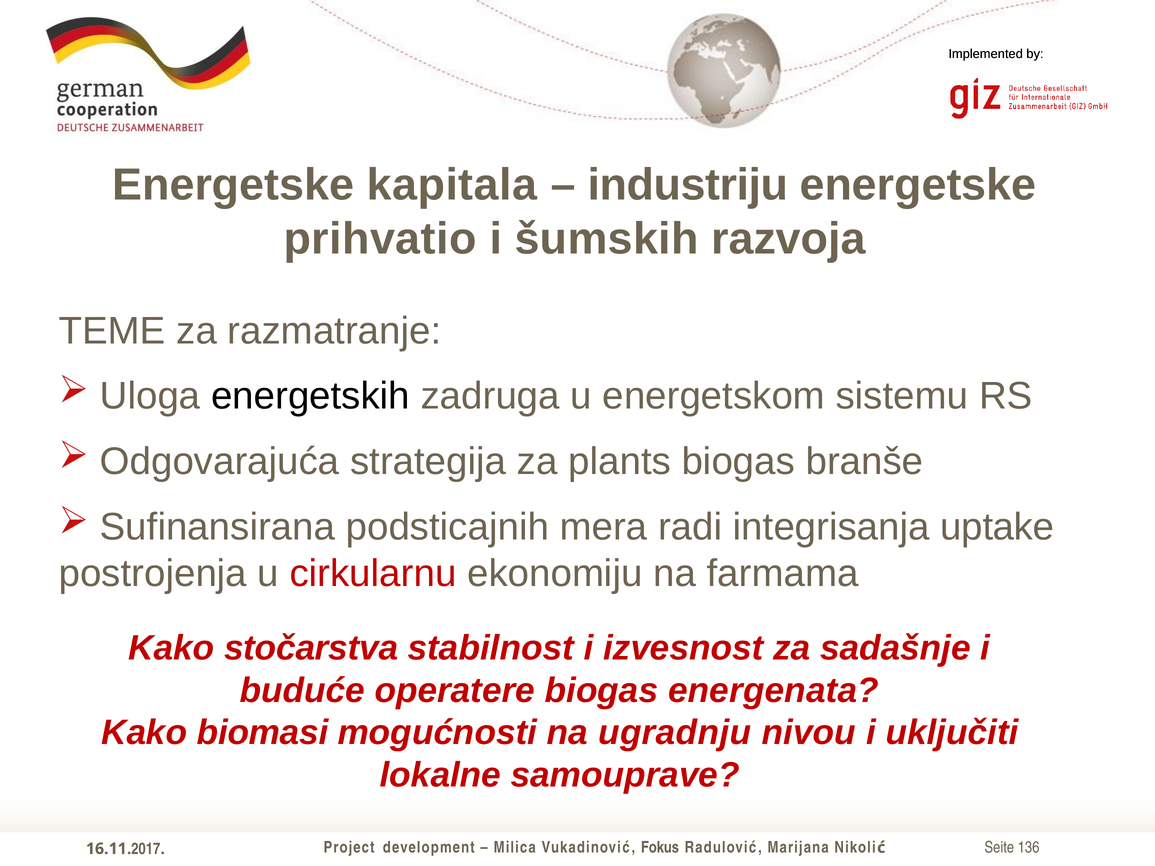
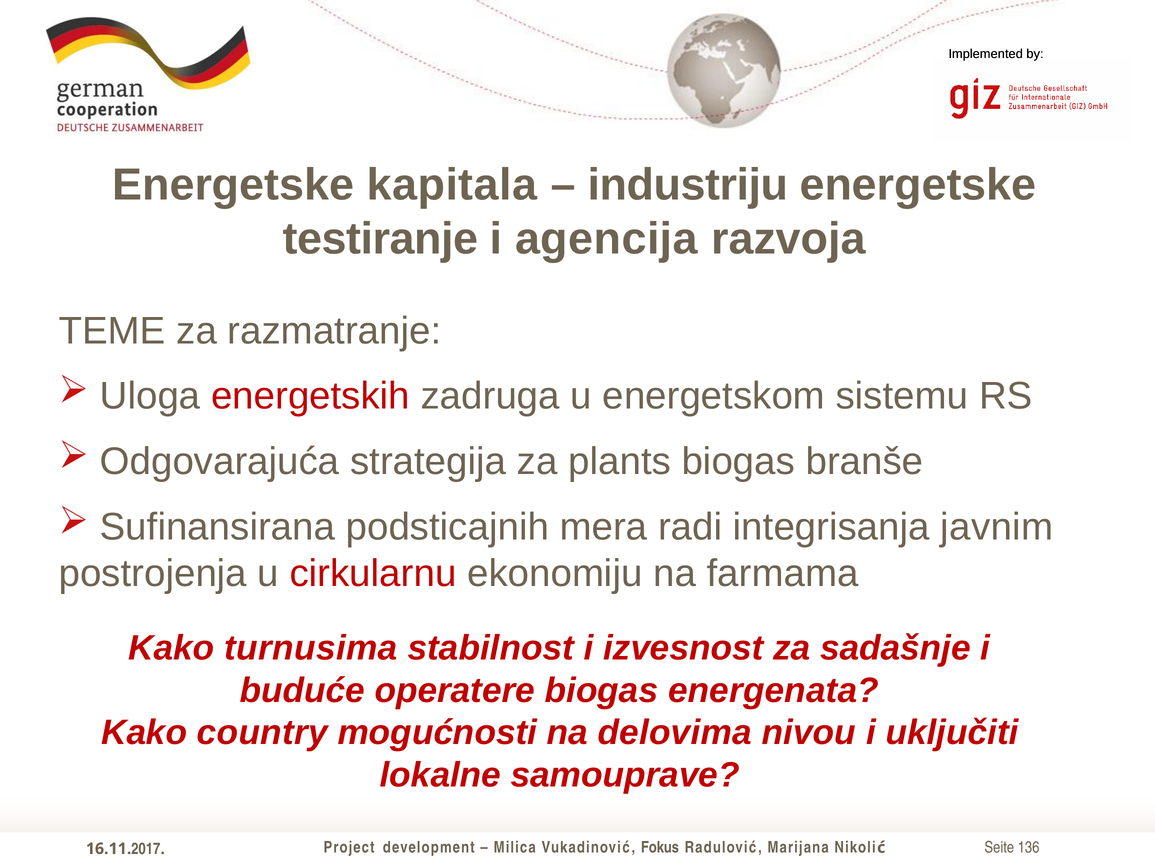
prihvatio: prihvatio -> testiranje (381, 239)
šumskih: šumskih -> agencija (606, 239)
energetskih colour: black -> red (310, 396)
uptake: uptake -> javnim (997, 527)
stočarstva: stočarstva -> turnusima (311, 648)
biomasi: biomasi -> country (262, 733)
ugradnju: ugradnju -> delovima (675, 733)
